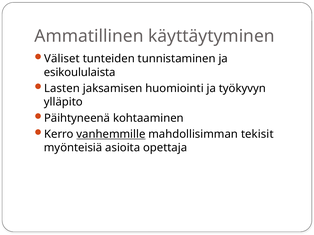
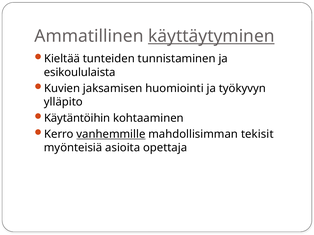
käyttäytyminen underline: none -> present (211, 36)
Väliset: Väliset -> Kieltää (62, 59)
Lasten: Lasten -> Kuvien (62, 89)
Päihtyneenä: Päihtyneenä -> Käytäntöihin (77, 118)
